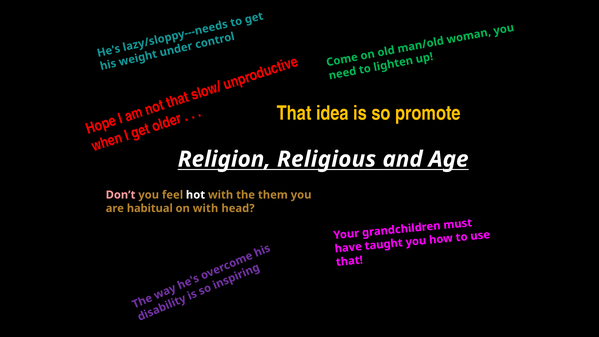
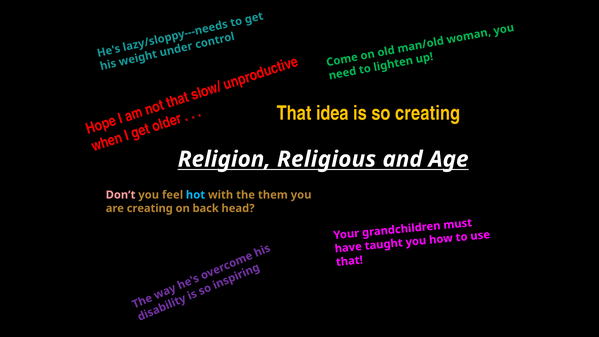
so promote: promote -> creating (428, 113)
hot colour: white -> light blue (196, 195)
are habitual: habitual -> creating (150, 208)
on with: with -> back (206, 208)
